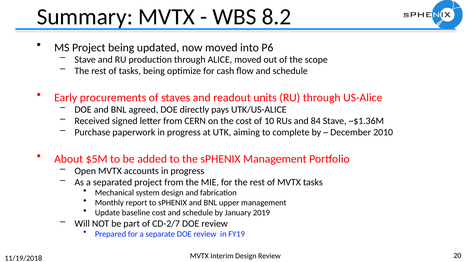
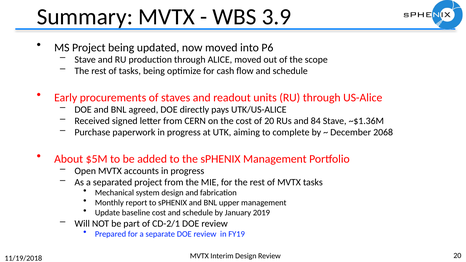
8.2: 8.2 -> 3.9 (276, 17)
of 10: 10 -> 20 (269, 121)
2010: 2010 -> 2068 (383, 132)
CD-2/7: CD-2/7 -> CD-2/1 (166, 224)
